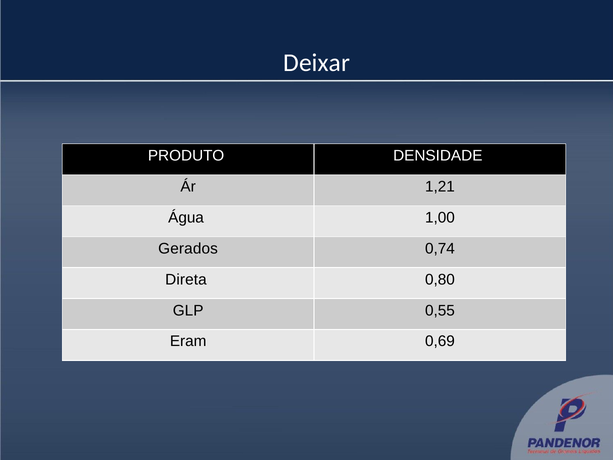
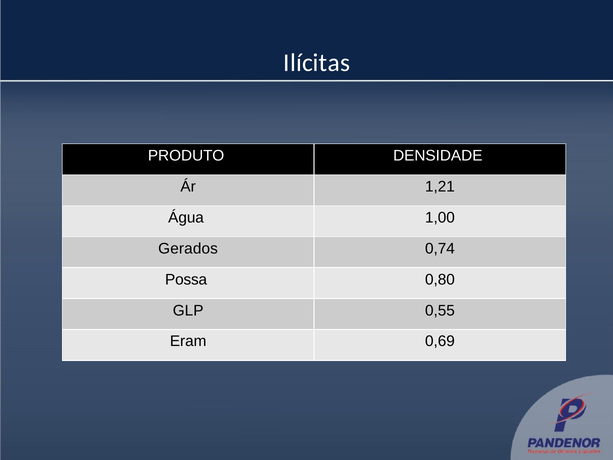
Deixar: Deixar -> Ilícitas (317, 63)
Direta: Direta -> Possa (186, 279)
